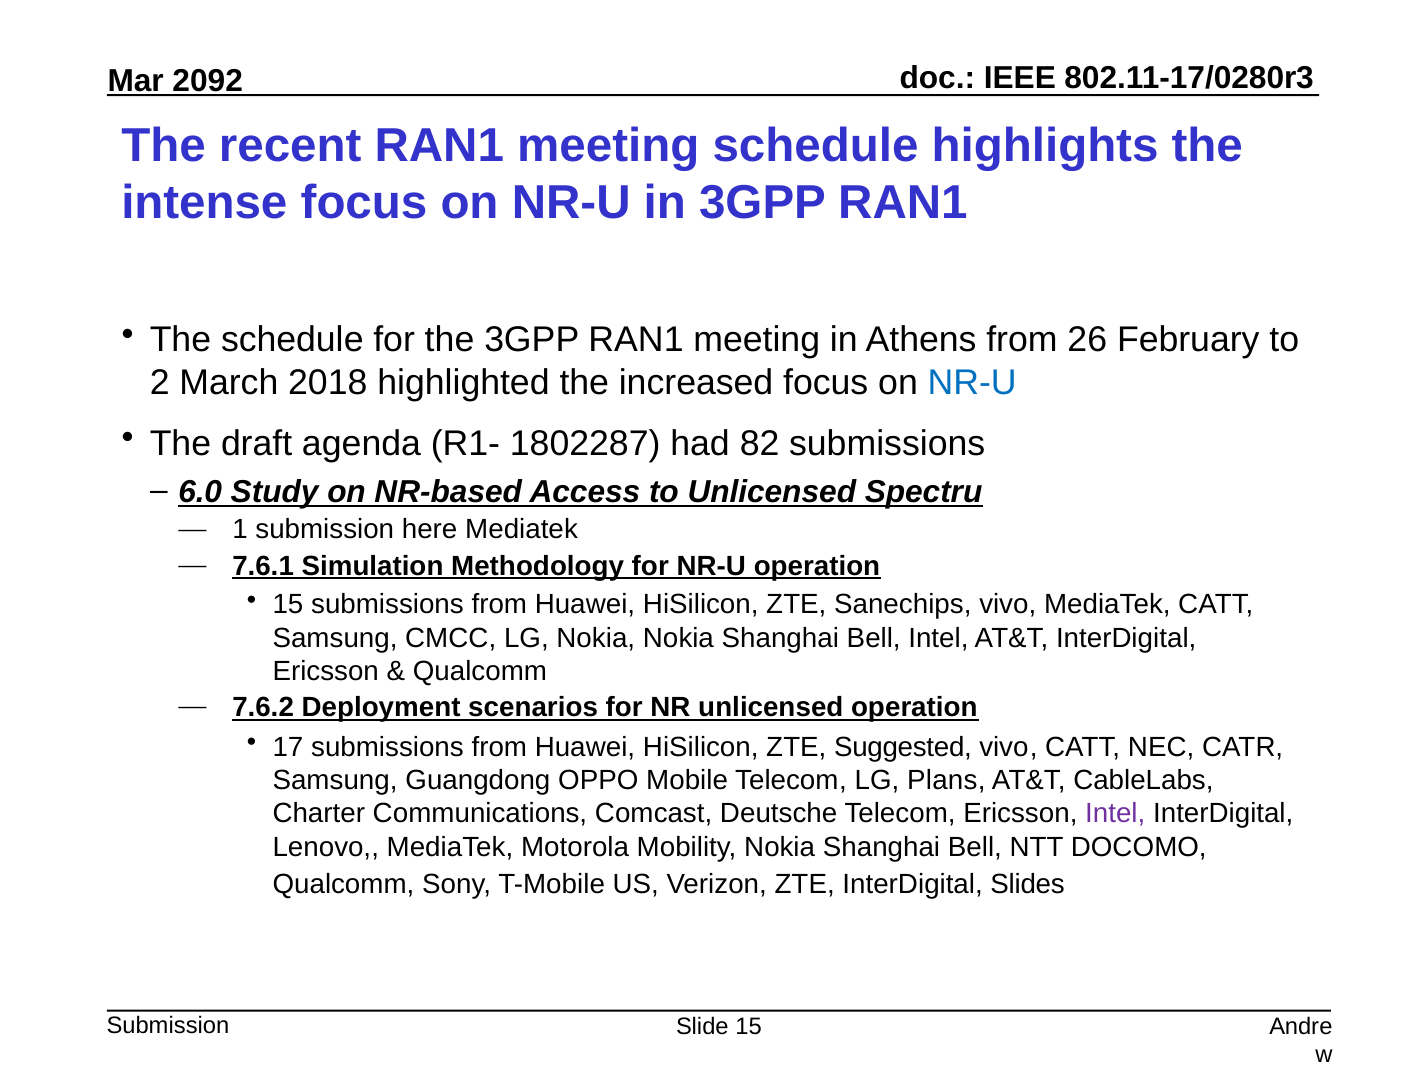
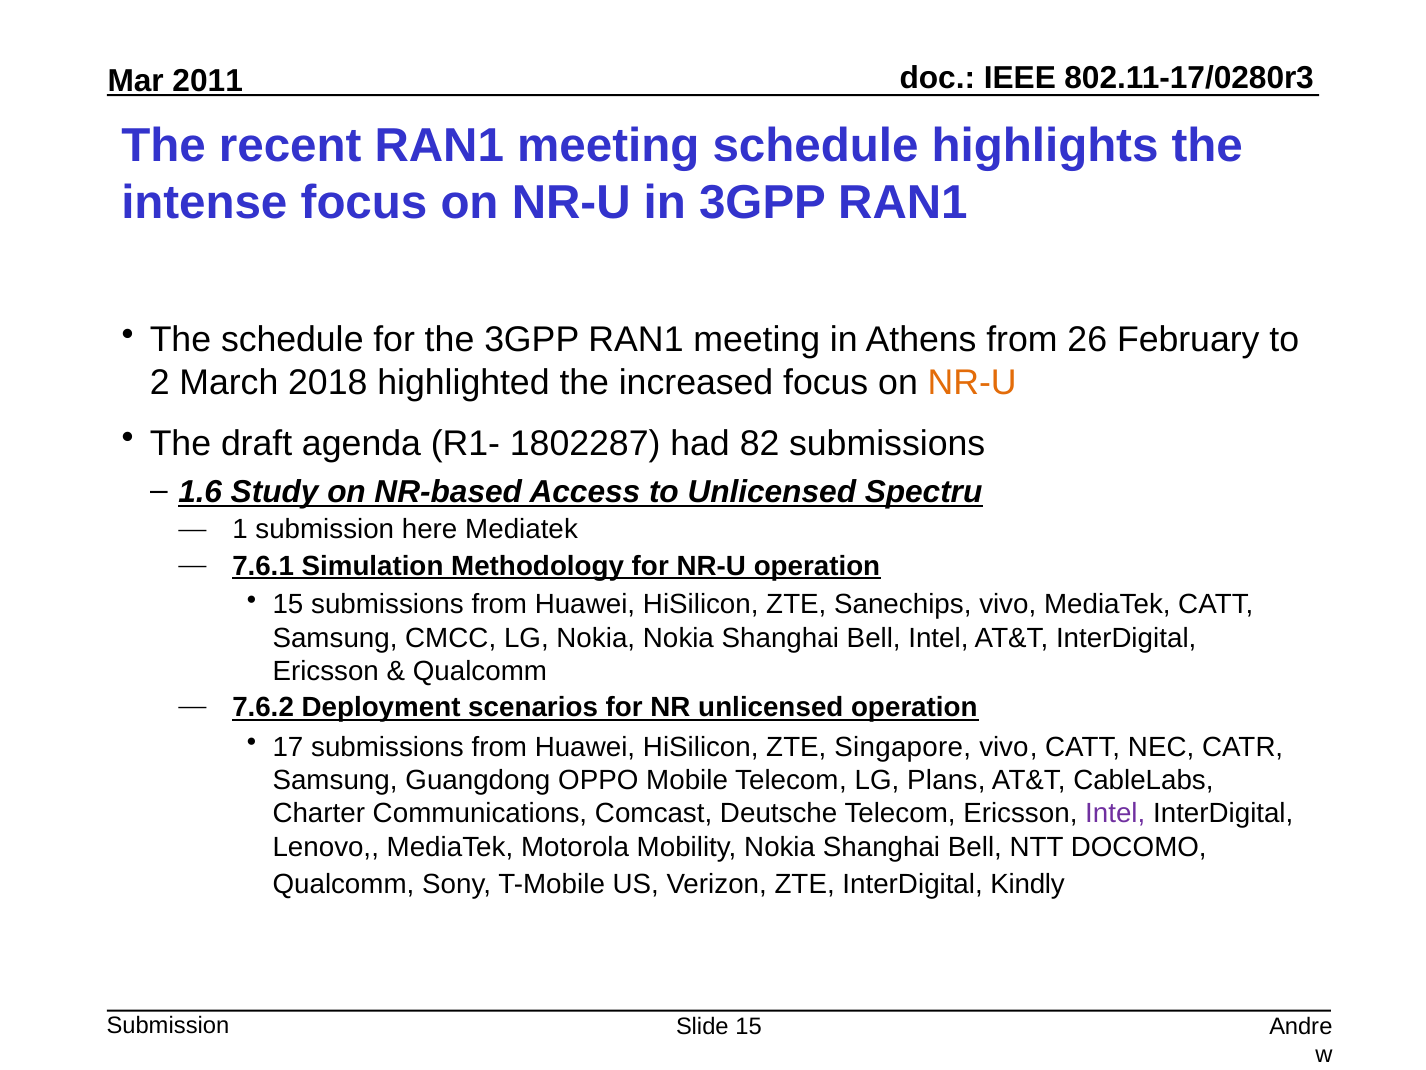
2092: 2092 -> 2011 (208, 81)
NR-U colour: blue -> orange (972, 383)
6.0: 6.0 -> 1.6 (200, 491)
Suggested: Suggested -> Singapore (903, 747)
Slides: Slides -> Kindly (1028, 884)
